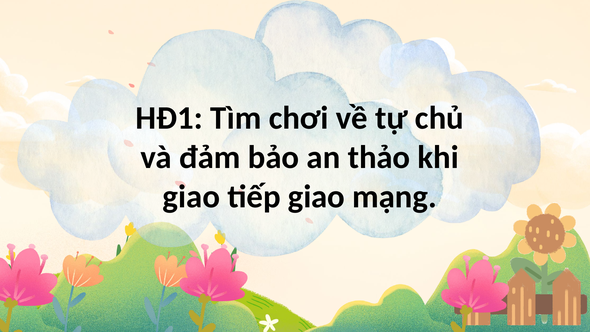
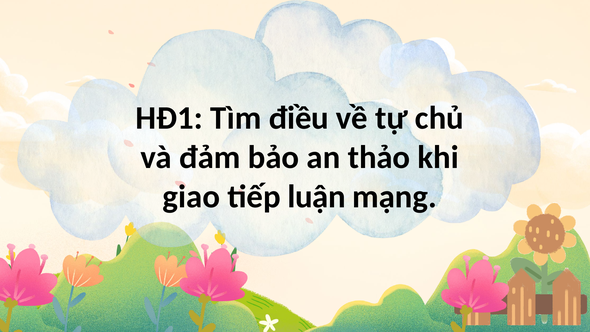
chơi: chơi -> điều (299, 118)
tiếp giao: giao -> luận (317, 197)
